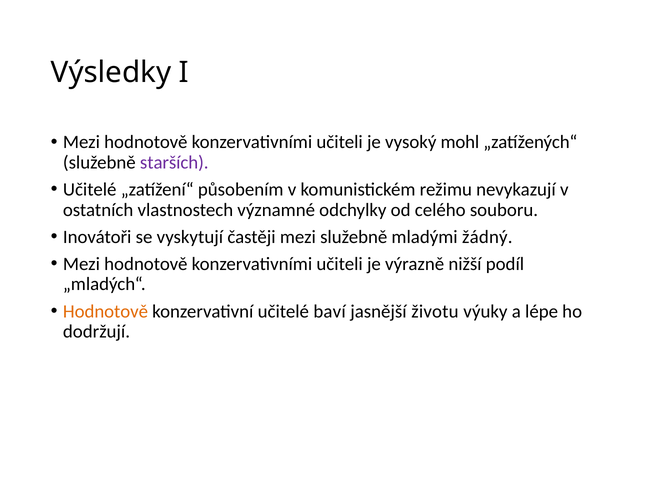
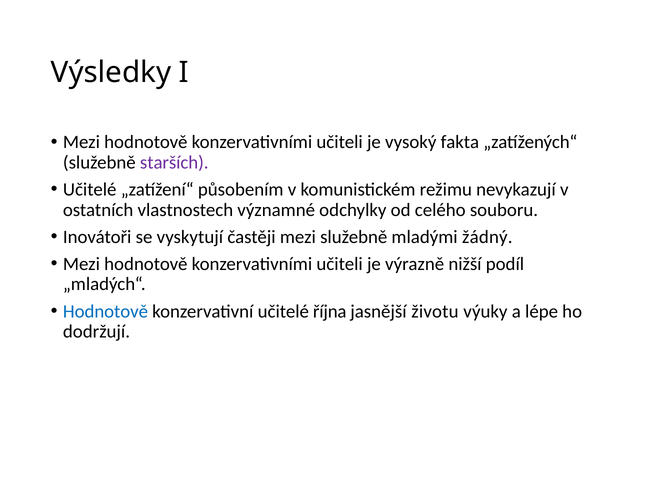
mohl: mohl -> fakta (460, 142)
Hodnotově colour: orange -> blue (106, 312)
baví: baví -> října (330, 312)
